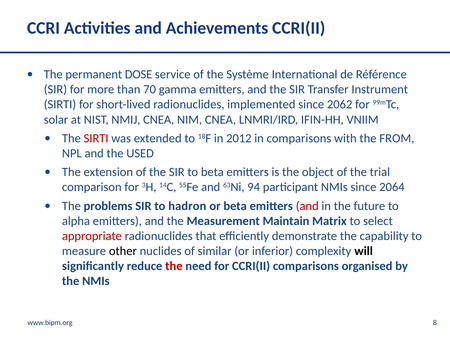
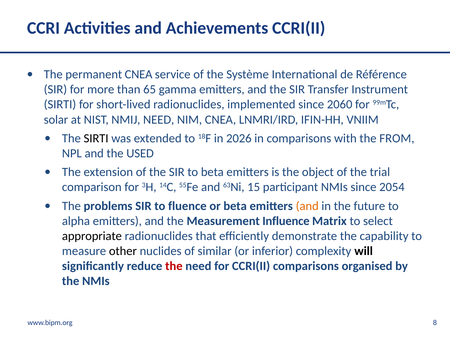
permanent DOSE: DOSE -> CNEA (139, 74)
70: 70 -> 65 (150, 89)
2062: 2062 -> 2060 (340, 104)
NMIJ CNEA: CNEA -> NEED (159, 119)
SIRTI colour: red -> black (96, 138)
2012: 2012 -> 2026 (239, 138)
94: 94 -> 15 (254, 187)
2064: 2064 -> 2054 (392, 187)
hadron: hadron -> fluence (187, 206)
and colour: red -> orange (307, 206)
Maintain: Maintain -> Influence (286, 221)
appropriate colour: red -> black (92, 236)
